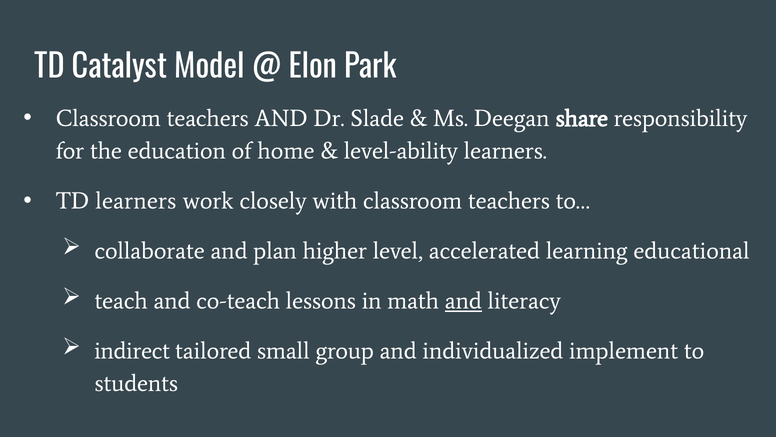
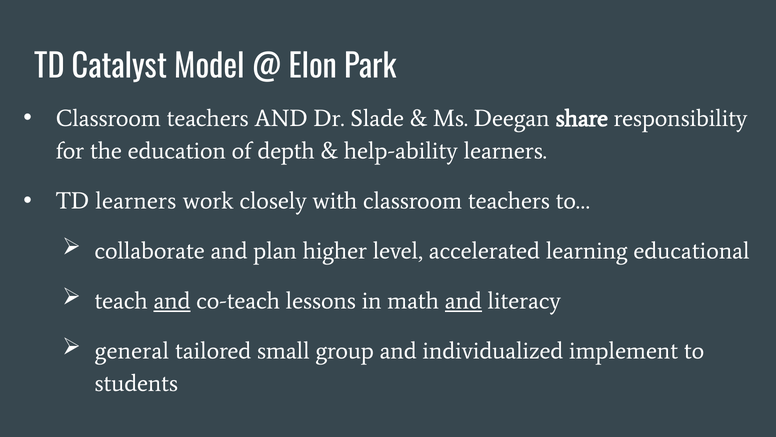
home: home -> depth (286, 151)
level-ability: level-ability -> help-ability (401, 151)
and underline: none -> present (172, 301)
indirect: indirect -> general (132, 351)
